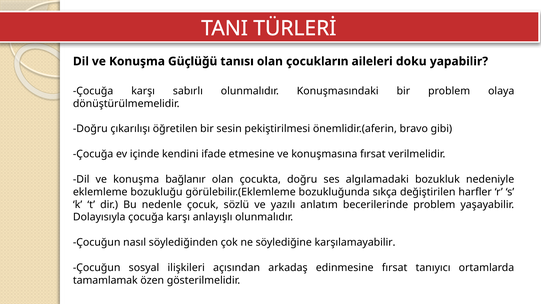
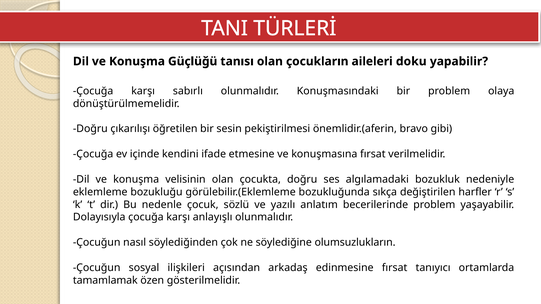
bağlanır: bağlanır -> velisinin (185, 179)
karşılamayabilir: karşılamayabilir -> olumsuzlukların (355, 243)
